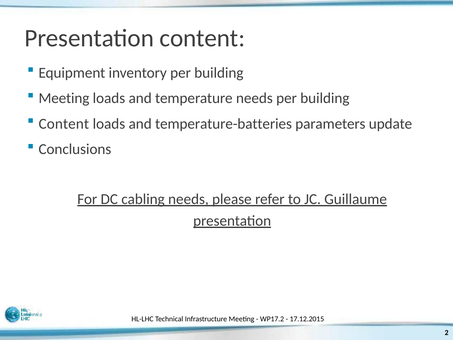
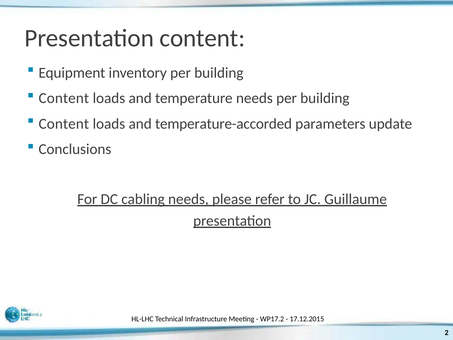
Meeting: Meeting -> Content (64, 98)
temperature-batteries: temperature-batteries -> temperature-accorded (224, 124)
